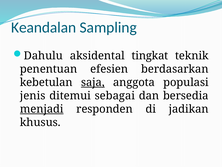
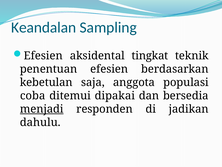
Dahulu: Dahulu -> Efesien (43, 56)
saja underline: present -> none (93, 82)
jenis: jenis -> coba (33, 95)
sebagai: sebagai -> dipakai (115, 95)
khusus: khusus -> dahulu (40, 122)
